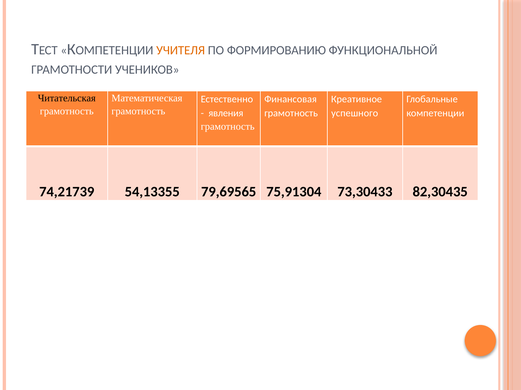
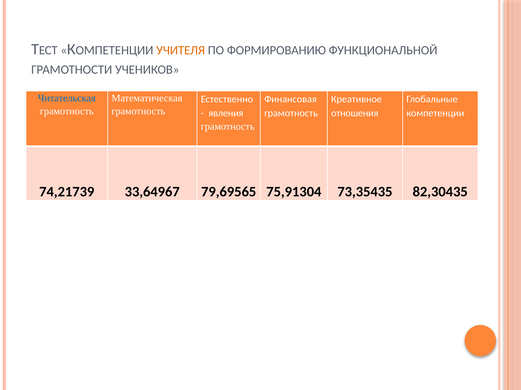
Читательская colour: black -> blue (67, 99)
успешного: успешного -> отношения (355, 113)
54,13355: 54,13355 -> 33,64967 (152, 192)
73,30433: 73,30433 -> 73,35435 (365, 192)
